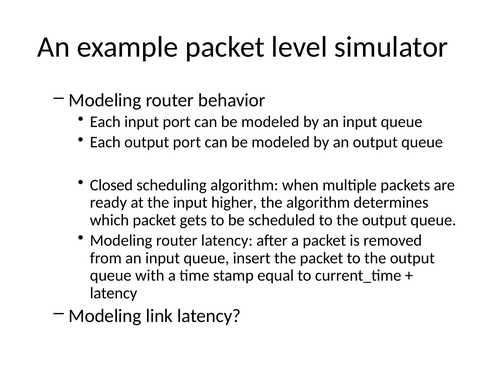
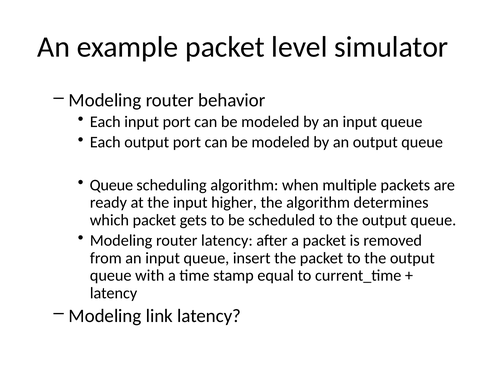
Closed: Closed -> Queue (111, 185)
